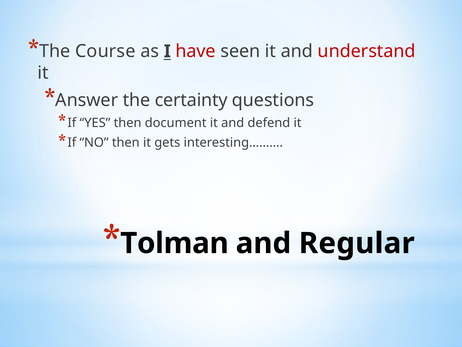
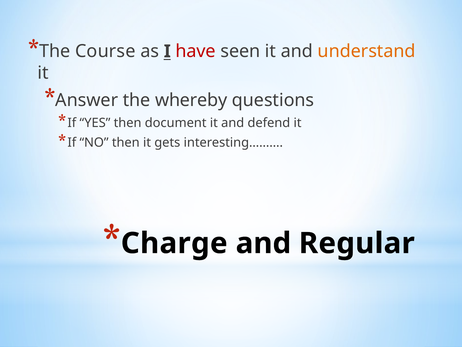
understand colour: red -> orange (367, 51)
certainty: certainty -> whereby (191, 100)
Tolman: Tolman -> Charge (174, 243)
